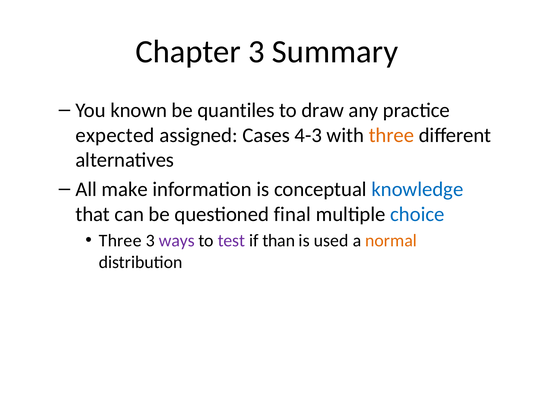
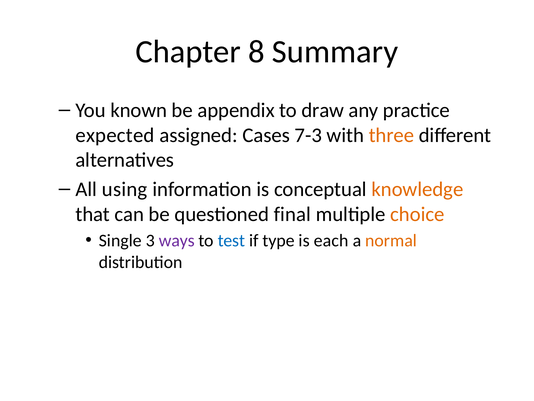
Chapter 3: 3 -> 8 (256, 52)
quantiles: quantiles -> appendix (236, 110)
4-3: 4-3 -> 7-3 (308, 135)
make: make -> using (125, 189)
knowledge colour: blue -> orange (417, 189)
choice colour: blue -> orange (417, 214)
Three: Three -> Single (120, 240)
test colour: purple -> blue (231, 240)
than: than -> type (279, 240)
used: used -> each (331, 240)
